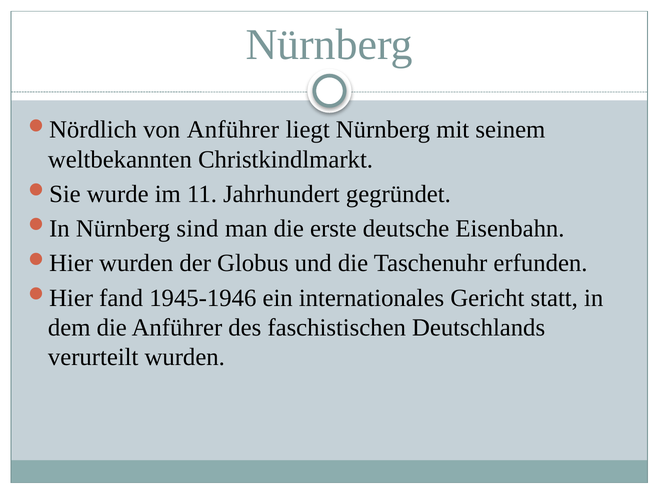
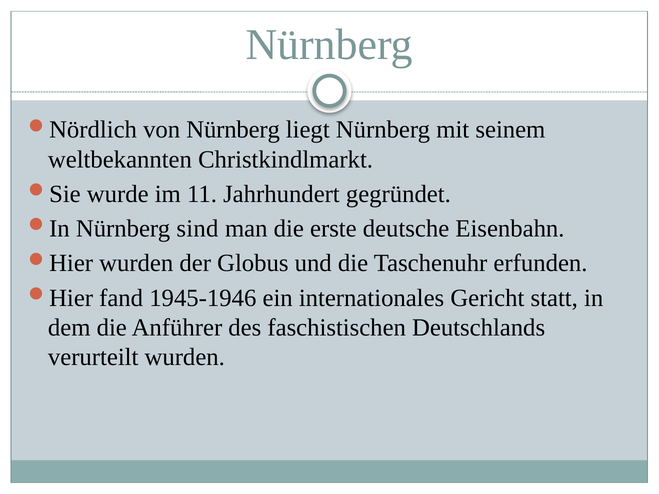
von Anführer: Anführer -> Nürnberg (233, 130)
